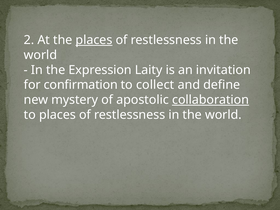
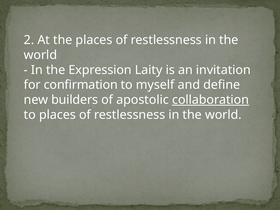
places underline: present -> none (94, 40)
collect: collect -> myself (155, 85)
mystery: mystery -> builders (75, 100)
